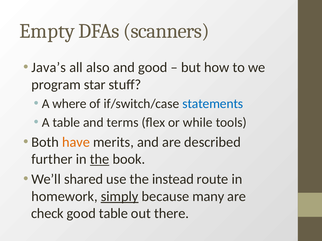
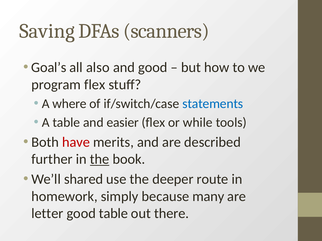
Empty: Empty -> Saving (47, 31)
Java’s: Java’s -> Goal’s (49, 68)
program star: star -> flex (95, 85)
terms: terms -> easier (123, 123)
have colour: orange -> red (76, 142)
instead: instead -> deeper (173, 180)
simply underline: present -> none (120, 197)
check: check -> letter (47, 214)
